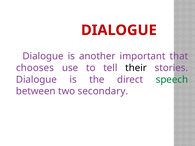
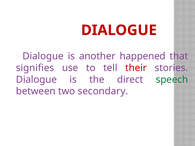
important: important -> happened (143, 56)
chooses: chooses -> signifies (35, 68)
their colour: black -> red (136, 68)
